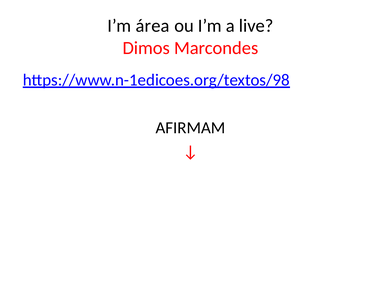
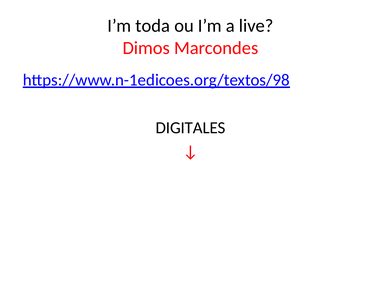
área: área -> toda (153, 26)
AFIRMAM: AFIRMAM -> DIGITALES (191, 128)
